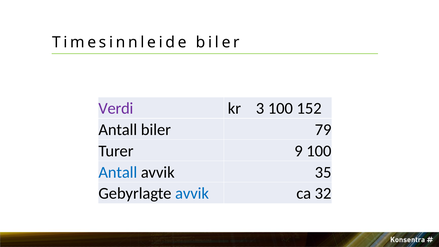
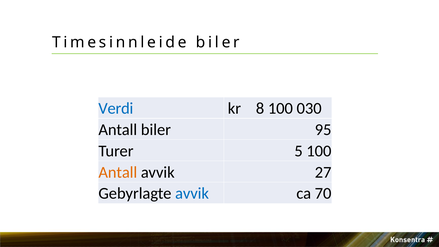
Verdi colour: purple -> blue (116, 108)
3: 3 -> 8 (260, 108)
152: 152 -> 030 (309, 108)
79: 79 -> 95 (323, 130)
9: 9 -> 5 (299, 151)
Antall colour: blue -> orange (118, 172)
35: 35 -> 27 (323, 172)
32: 32 -> 70 (323, 193)
